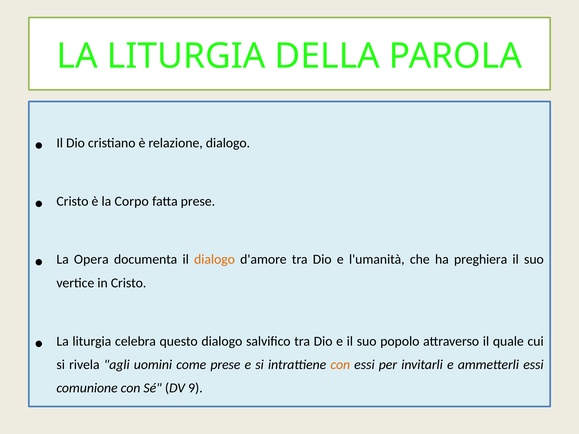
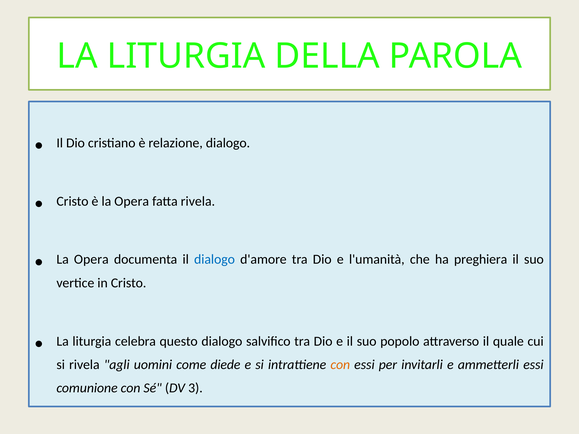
è la Corpo: Corpo -> Opera (132, 201)
fatta prese: prese -> rivela (198, 201)
dialogo colour: orange -> blue (215, 260)
come prese: prese -> diede (225, 365)
9: 9 -> 3 (195, 388)
